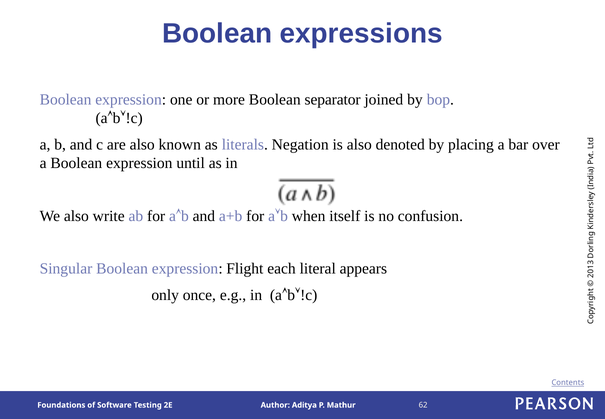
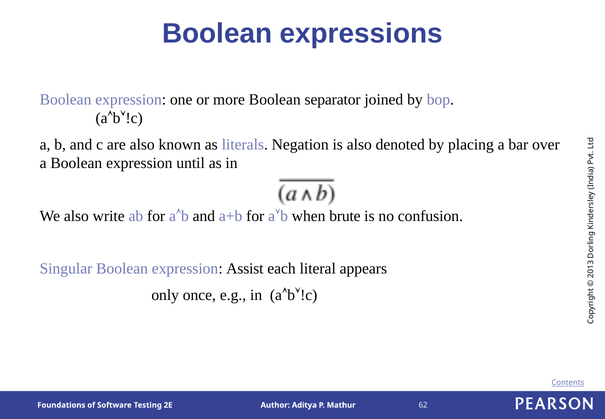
itself: itself -> brute (345, 216)
Flight: Flight -> Assist (245, 269)
